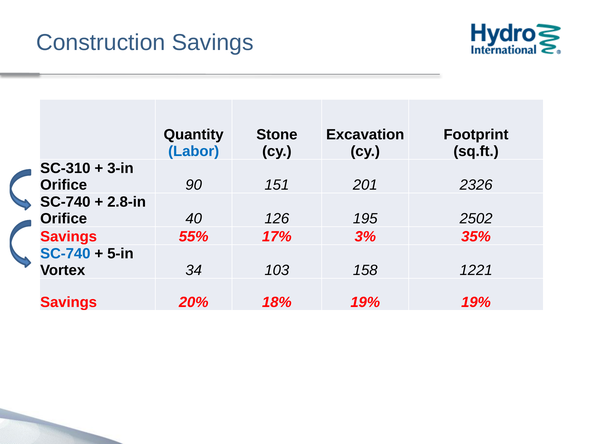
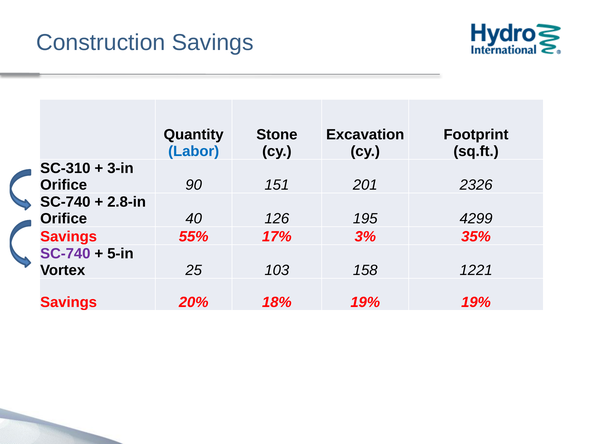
2502: 2502 -> 4299 (476, 219)
SC-740 colour: blue -> purple (65, 254)
34: 34 -> 25 (194, 271)
